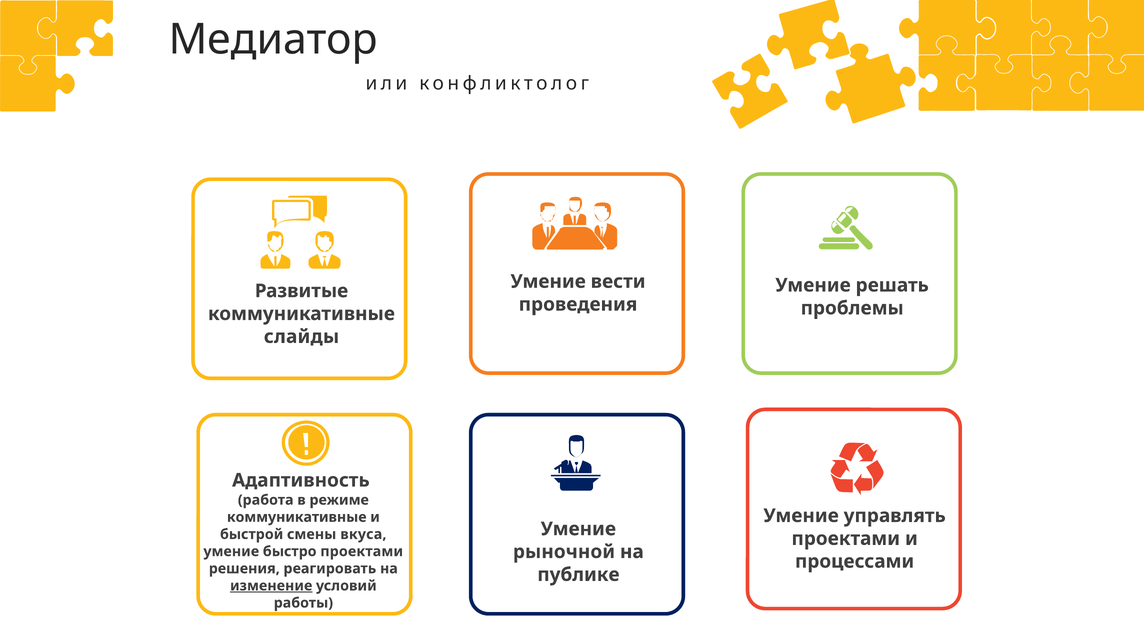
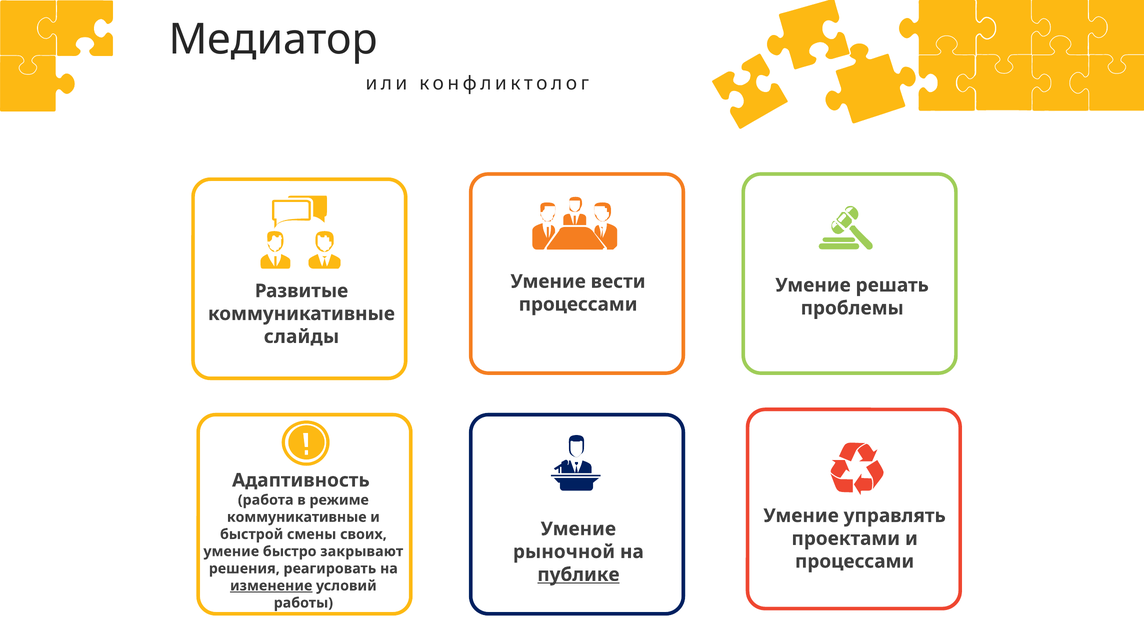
проведения: проведения -> процессами (578, 305)
вкуса: вкуса -> своих (363, 535)
быстро проектами: проектами -> закрывают (362, 552)
публике underline: none -> present (578, 575)
